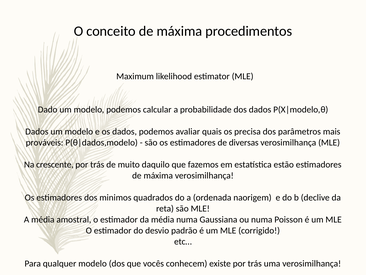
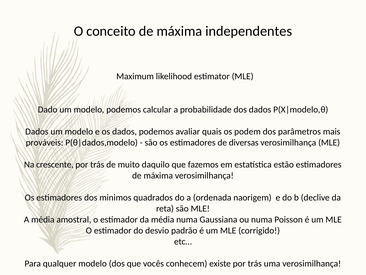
procedimentos: procedimentos -> independentes (249, 31)
precisa: precisa -> podem (247, 131)
